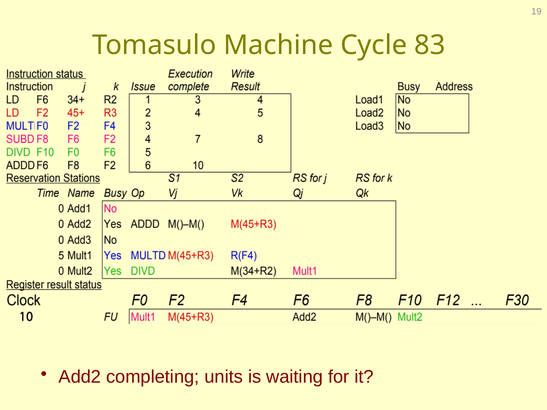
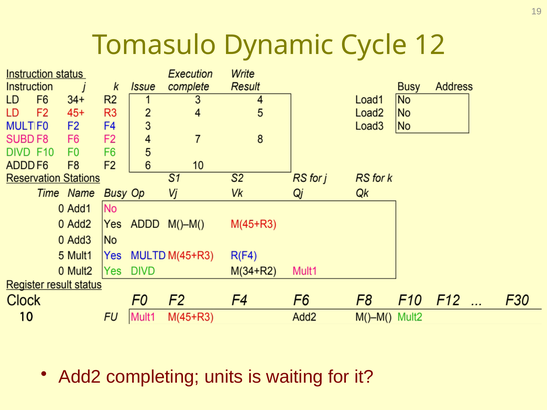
Machine: Machine -> Dynamic (278, 45)
83: 83 -> 12 (430, 45)
